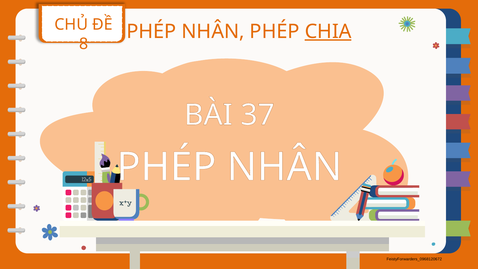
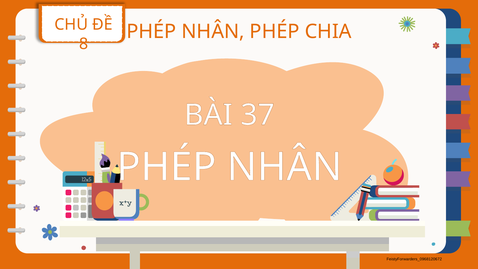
CHIA underline: present -> none (328, 31)
